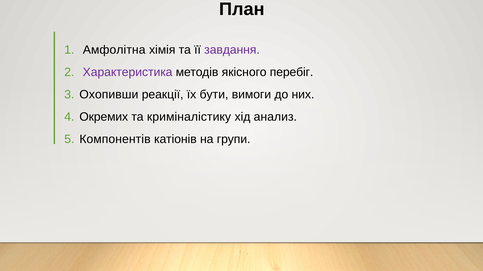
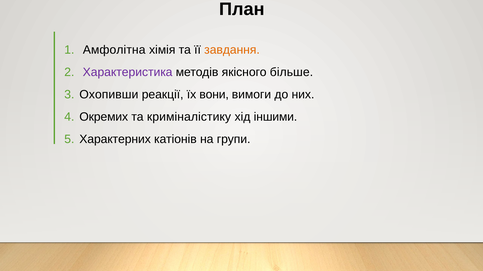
завдання colour: purple -> orange (232, 50)
перебіг: перебіг -> більше (291, 72)
бути: бути -> вони (214, 95)
анализ: анализ -> іншими (275, 117)
Компонентів: Компонентів -> Характерних (115, 140)
